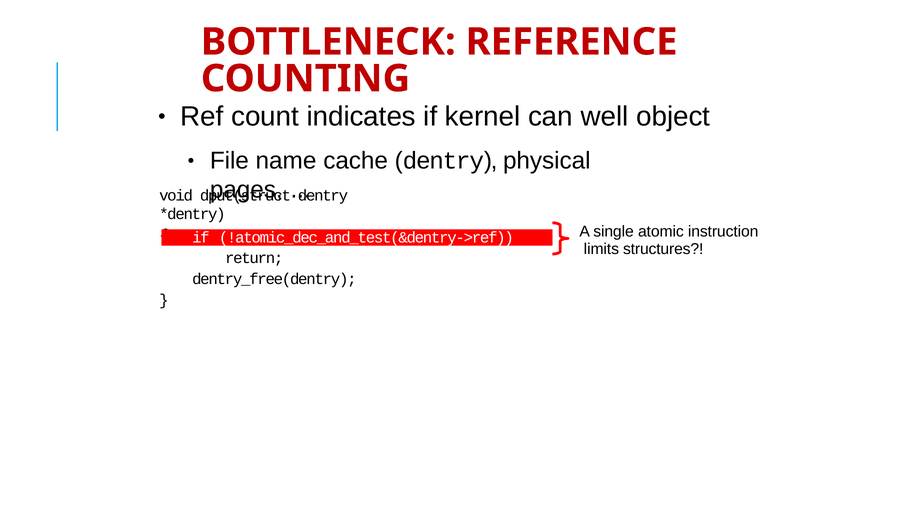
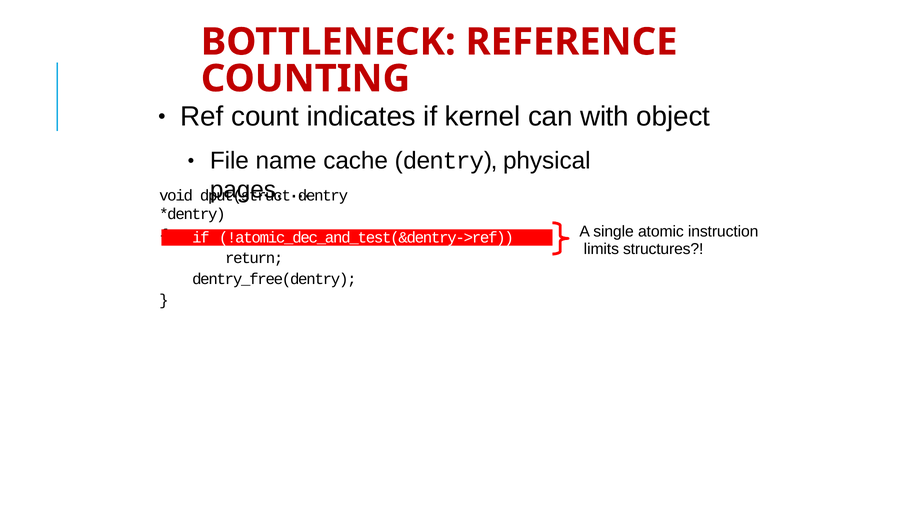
well: well -> with (605, 117)
